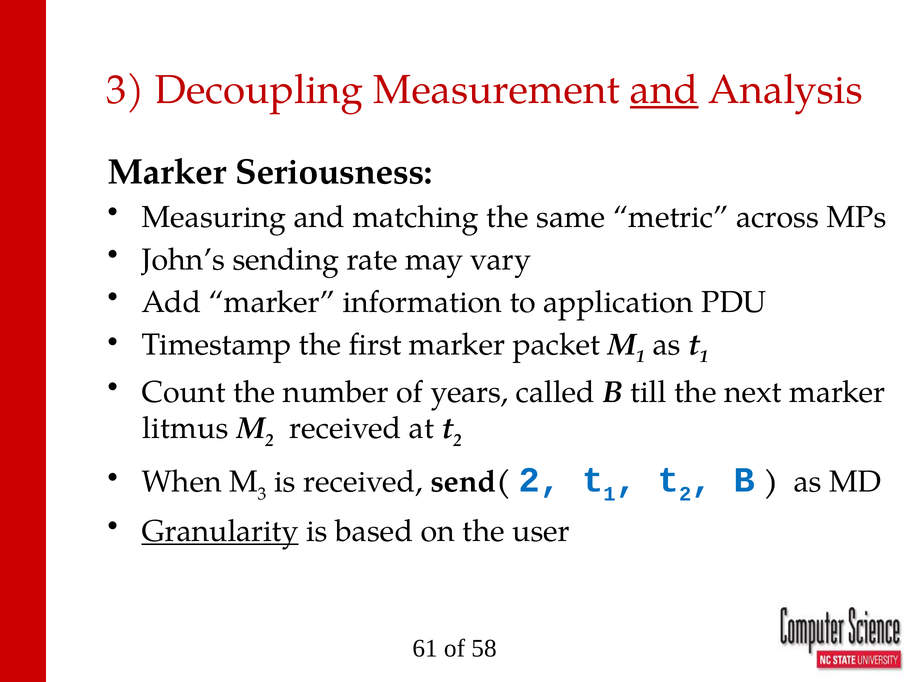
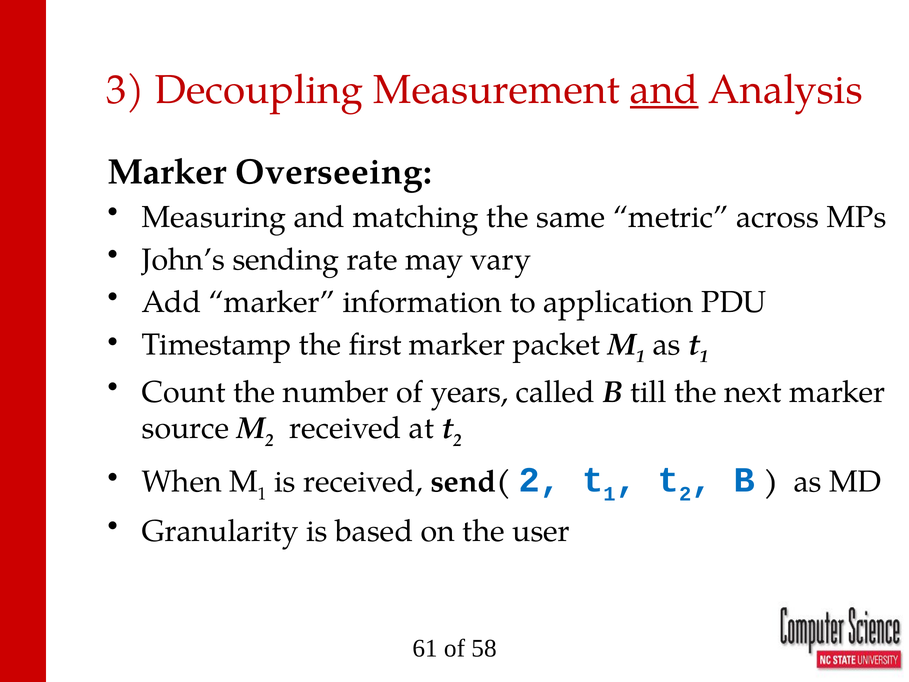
Seriousness: Seriousness -> Overseeing (334, 172)
litmus: litmus -> source (186, 428)
3: 3 -> 1 (262, 494)
Granularity underline: present -> none (220, 531)
